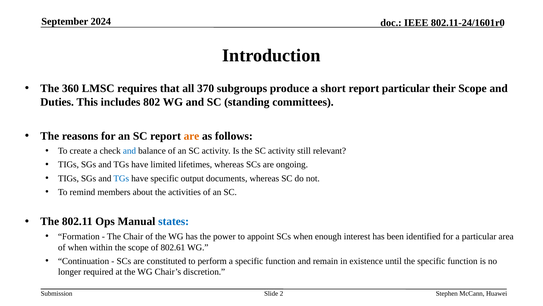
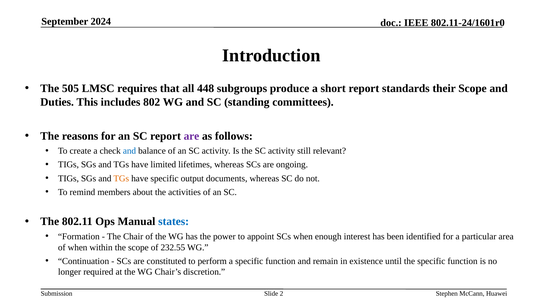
360: 360 -> 505 (70, 88)
370: 370 -> 448 (206, 88)
report particular: particular -> standards (406, 88)
are colour: orange -> purple (191, 136)
TGs colour: blue -> orange (121, 178)
802.61: 802.61 -> 232.55 (173, 247)
